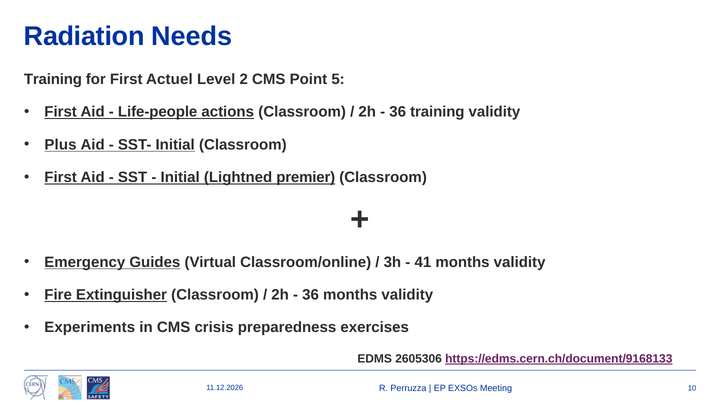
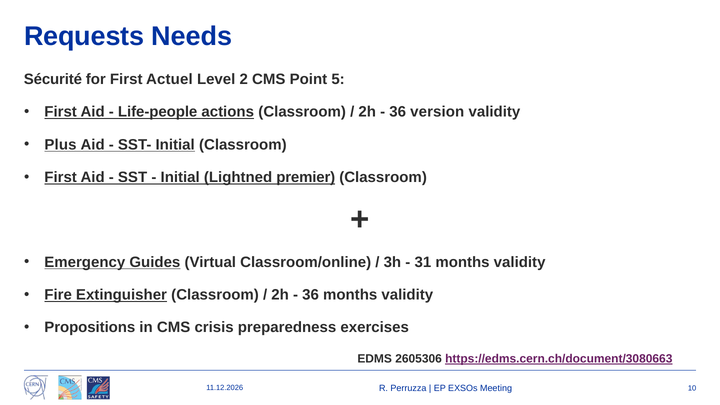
Radiation: Radiation -> Requests (84, 36)
Training: Training -> Sécurité (53, 79)
36 training: training -> version (437, 112)
41: 41 -> 31 (423, 262)
Experiments: Experiments -> Propositions (90, 327)
https://edms.cern.ch/document/9168133: https://edms.cern.ch/document/9168133 -> https://edms.cern.ch/document/3080663 (559, 359)
